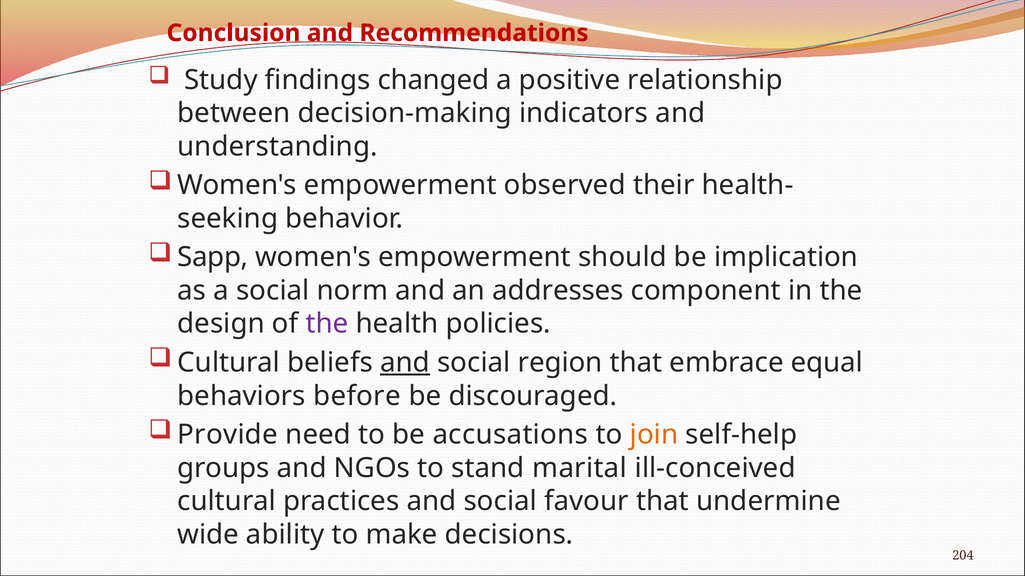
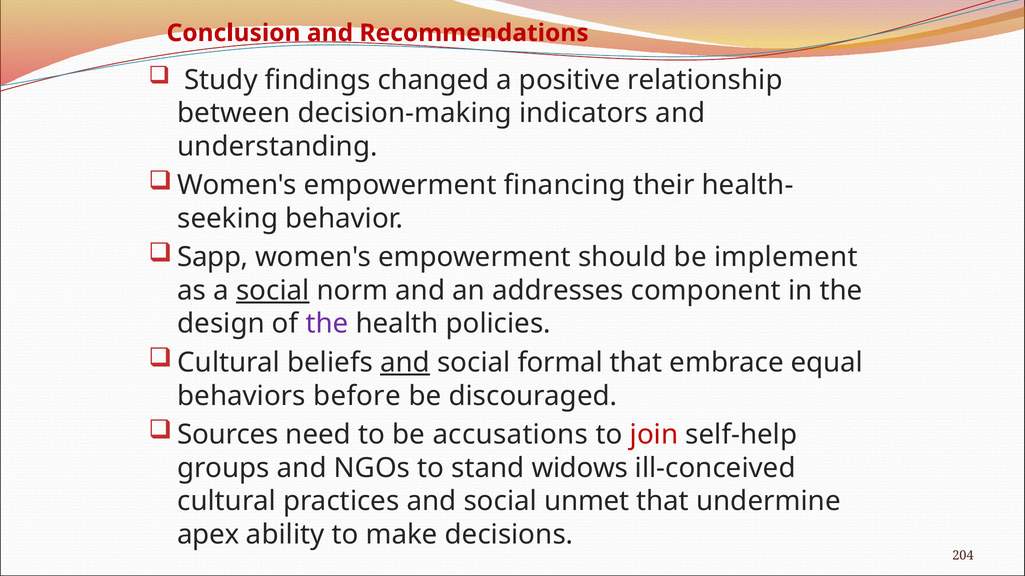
observed: observed -> financing (565, 185)
implication: implication -> implement (786, 258)
social underline: none -> present (273, 291)
region: region -> formal (560, 363)
Provide: Provide -> Sources (228, 435)
join colour: orange -> red (654, 435)
marital: marital -> widows (580, 468)
favour: favour -> unmet (587, 502)
wide: wide -> apex (208, 535)
